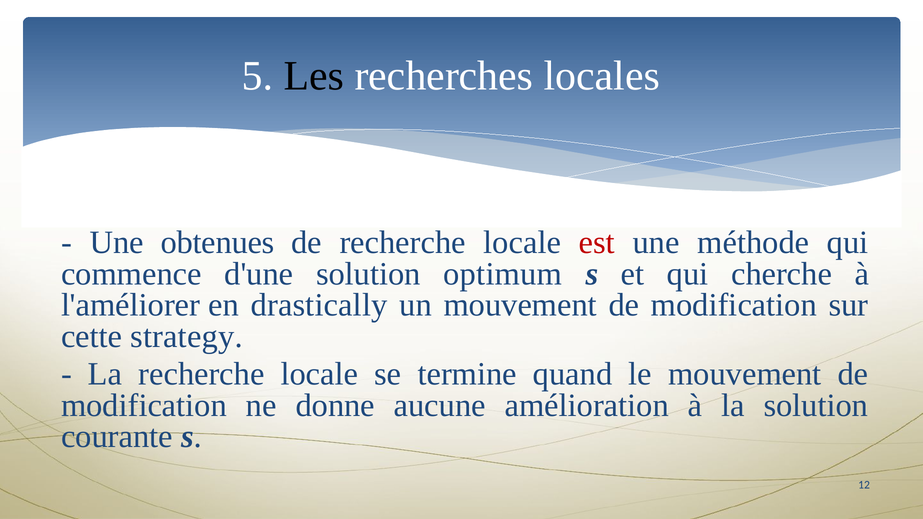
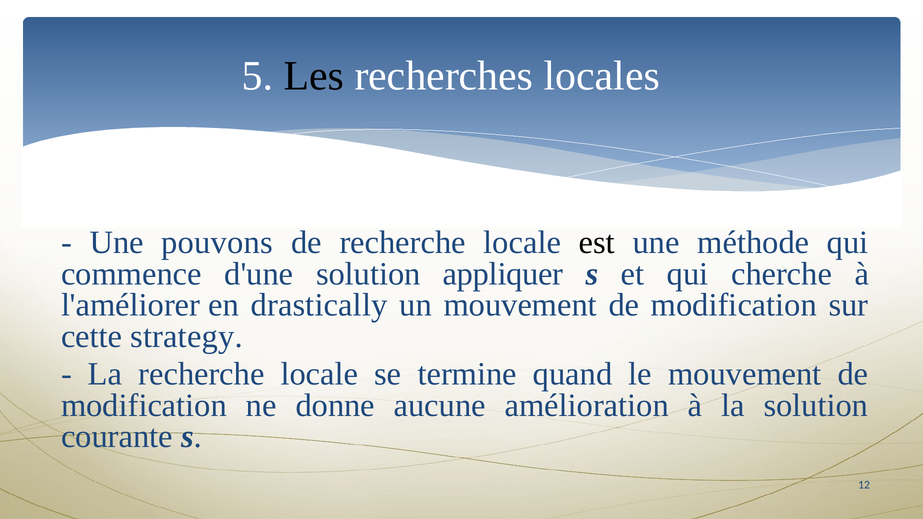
obtenues: obtenues -> pouvons (217, 243)
est colour: red -> black (597, 243)
optimum: optimum -> appliquer (503, 274)
